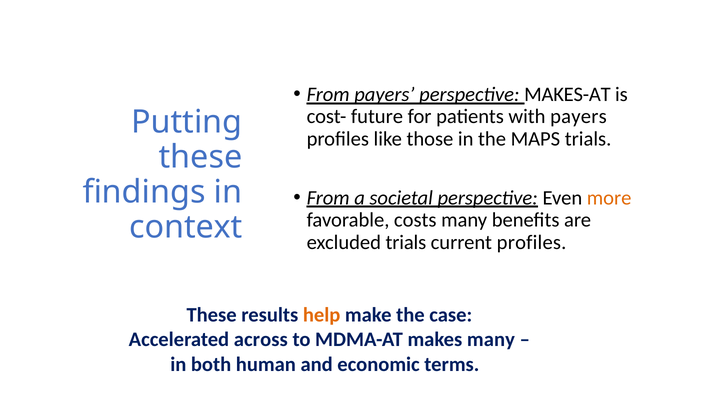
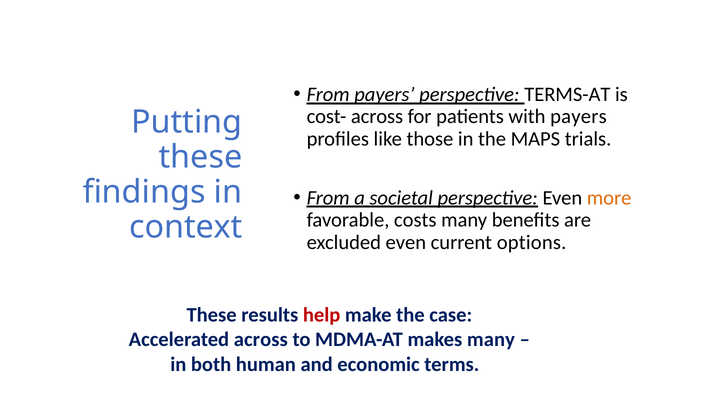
MAKES-AT: MAKES-AT -> TERMS-AT (567, 94)
cost- future: future -> across (377, 117)
excluded trials: trials -> even (406, 242)
current profiles: profiles -> options (532, 242)
help colour: orange -> red (322, 315)
